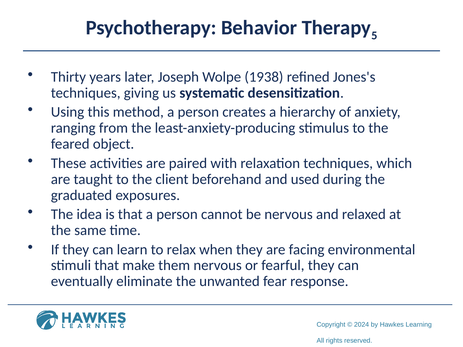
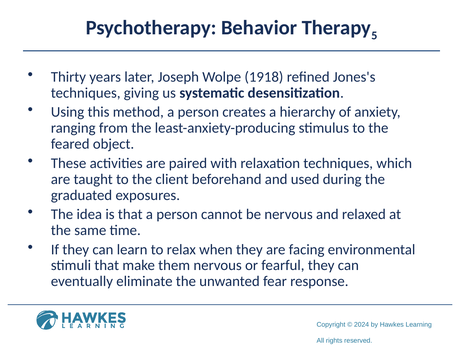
1938: 1938 -> 1918 (264, 77)
